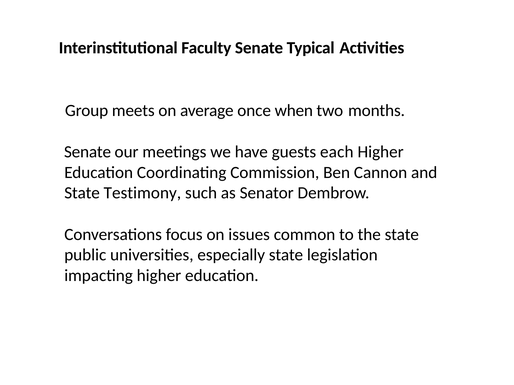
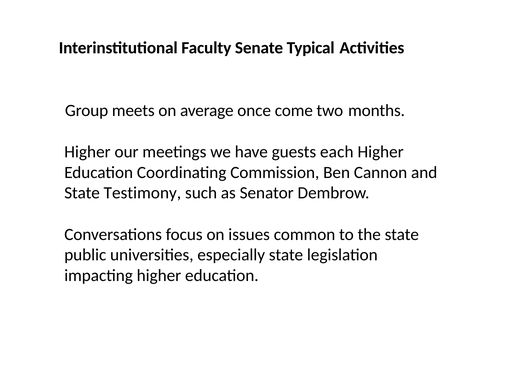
when: when -> come (294, 111)
Senate: Senate -> Higher (87, 152)
